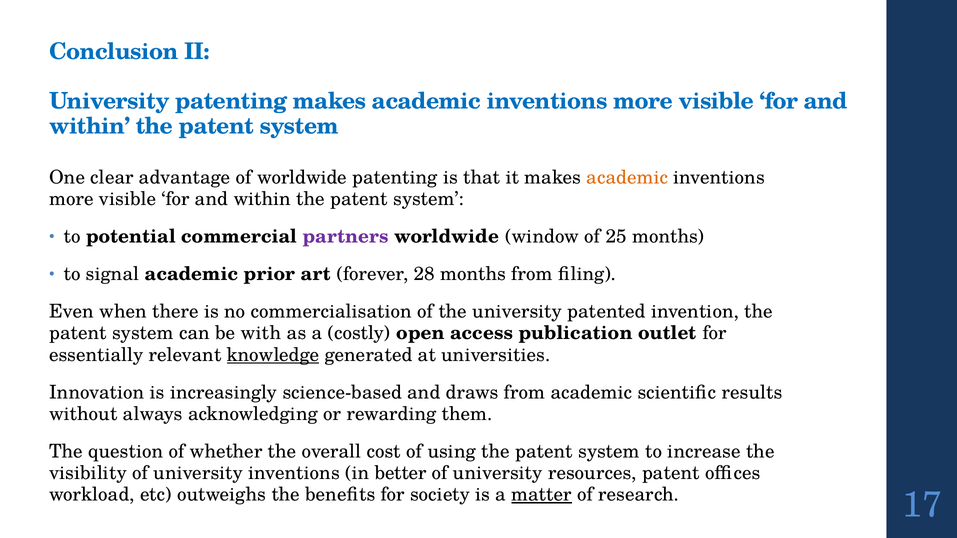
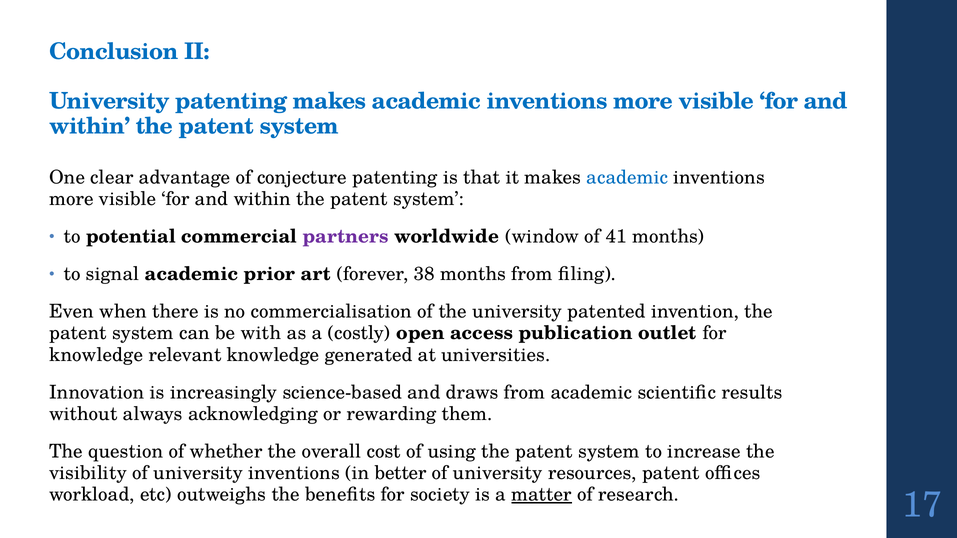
of worldwide: worldwide -> conjecture (302, 178)
academic colour: orange -> blue (627, 178)
25: 25 -> 41 (616, 237)
28: 28 -> 38 (424, 274)
essentially: essentially -> knowledge (96, 355)
knowledge underline: present -> none (273, 355)
